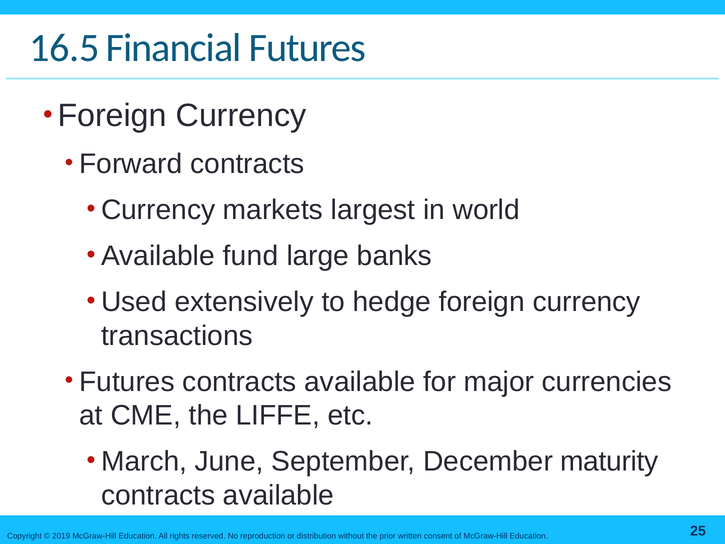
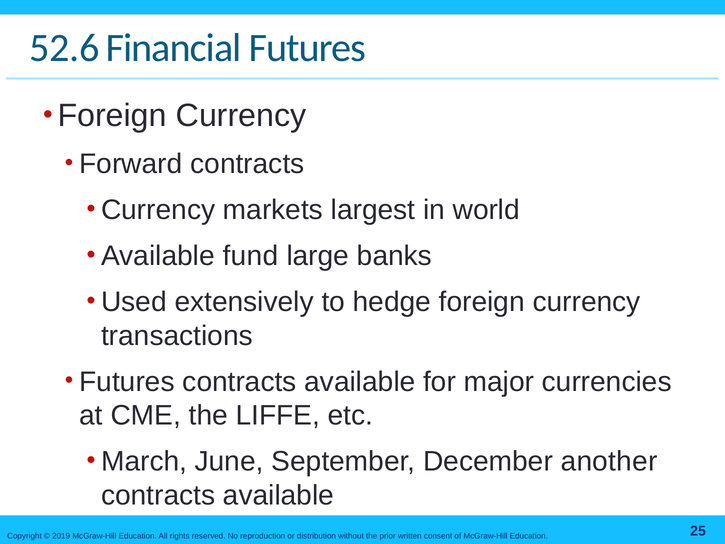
16.5: 16.5 -> 52.6 (65, 48)
maturity: maturity -> another (609, 461)
